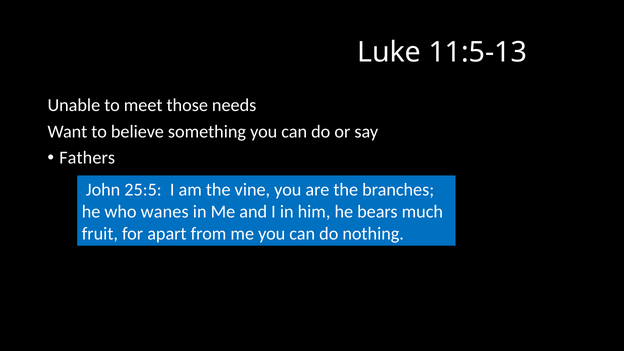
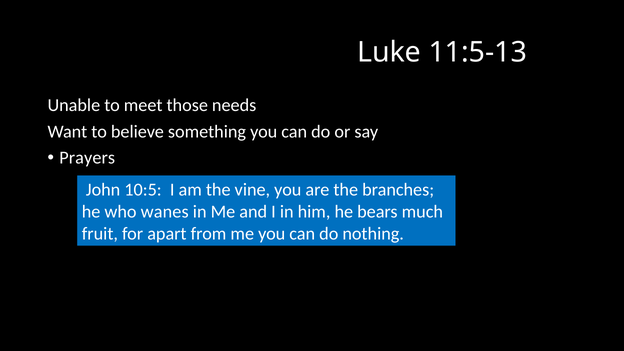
Fathers: Fathers -> Prayers (87, 158)
25:5: 25:5 -> 10:5 (143, 190)
